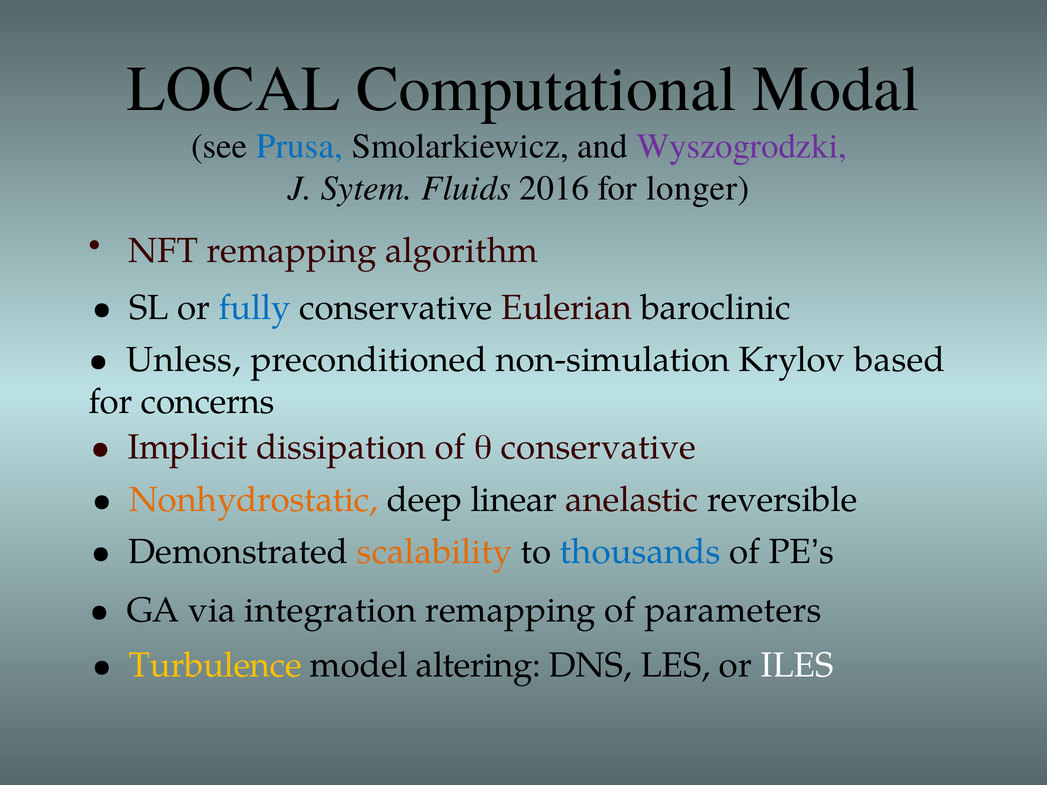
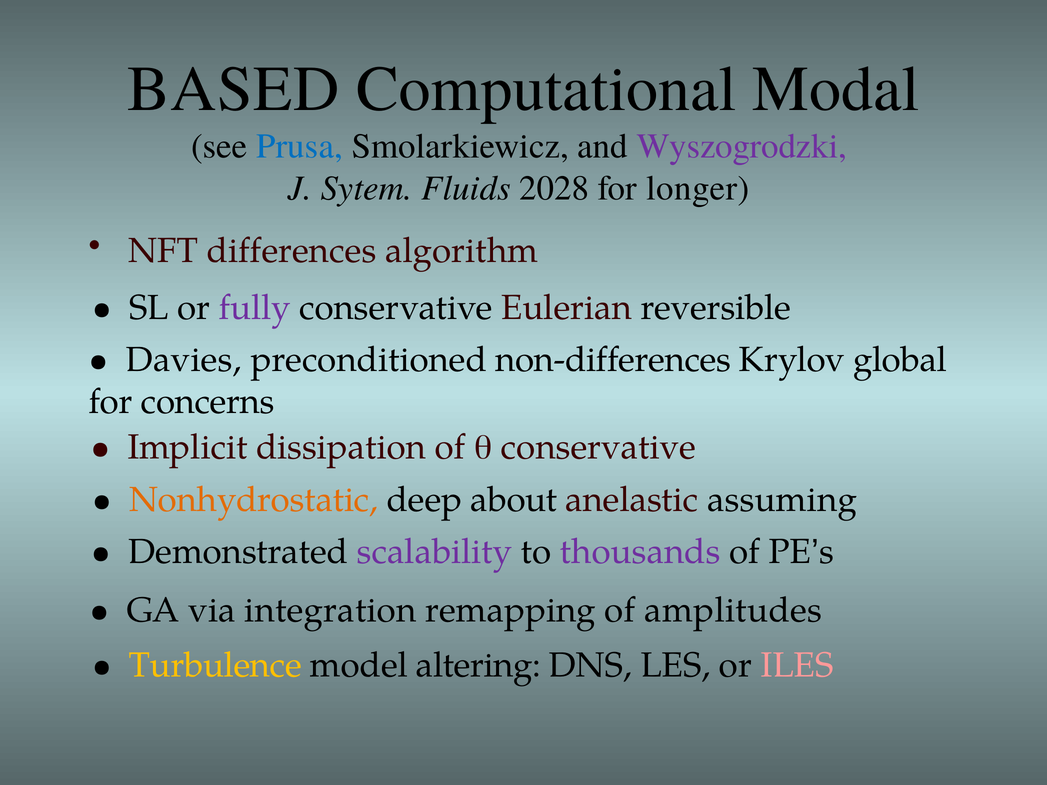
LOCAL: LOCAL -> BASED (233, 89)
2016: 2016 -> 2028 (554, 188)
NFT remapping: remapping -> differences (292, 251)
fully colour: blue -> purple (255, 308)
baroclinic: baroclinic -> reversible (716, 308)
Unless: Unless -> Davies (184, 360)
non-simulation: non-simulation -> non-differences (613, 360)
based: based -> global (900, 360)
linear: linear -> about (514, 500)
reversible: reversible -> assuming (782, 500)
scalability colour: orange -> purple (434, 552)
thousands colour: blue -> purple (640, 552)
parameters: parameters -> amplitudes (733, 611)
ILES colour: white -> pink (797, 665)
